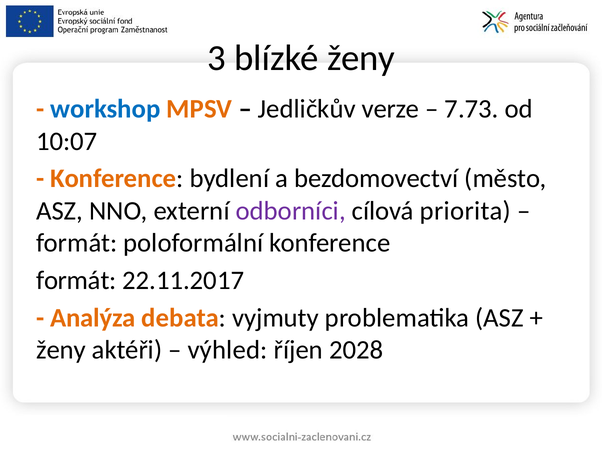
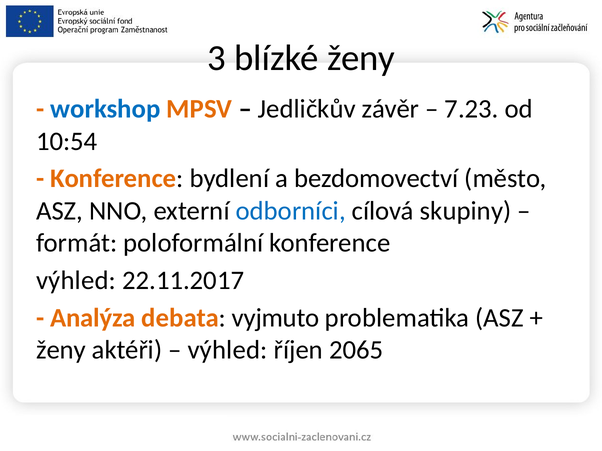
verze: verze -> závěr (390, 109)
7.73: 7.73 -> 7.23 (472, 109)
10:07: 10:07 -> 10:54 (67, 141)
odborníci colour: purple -> blue (291, 211)
priorita: priorita -> skupiny (466, 211)
formát: formát -> výhled (76, 281)
vyjmuty: vyjmuty -> vyjmuto (276, 318)
2028: 2028 -> 2065 (356, 350)
